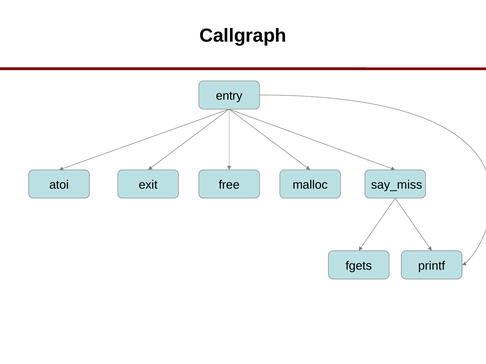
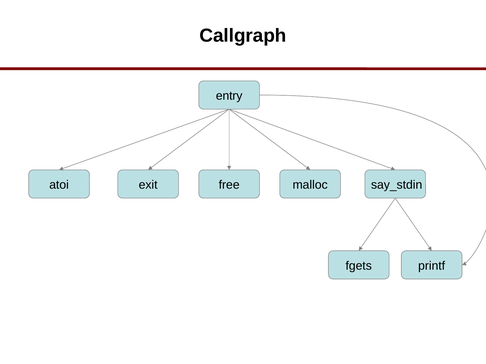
say_miss: say_miss -> say_stdin (397, 185)
